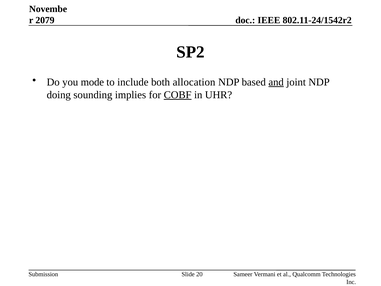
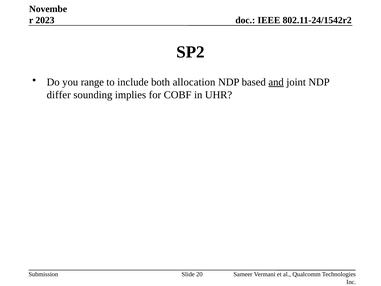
2079: 2079 -> 2023 (45, 20)
mode: mode -> range (92, 82)
doing: doing -> differ (59, 95)
COBF underline: present -> none (178, 95)
